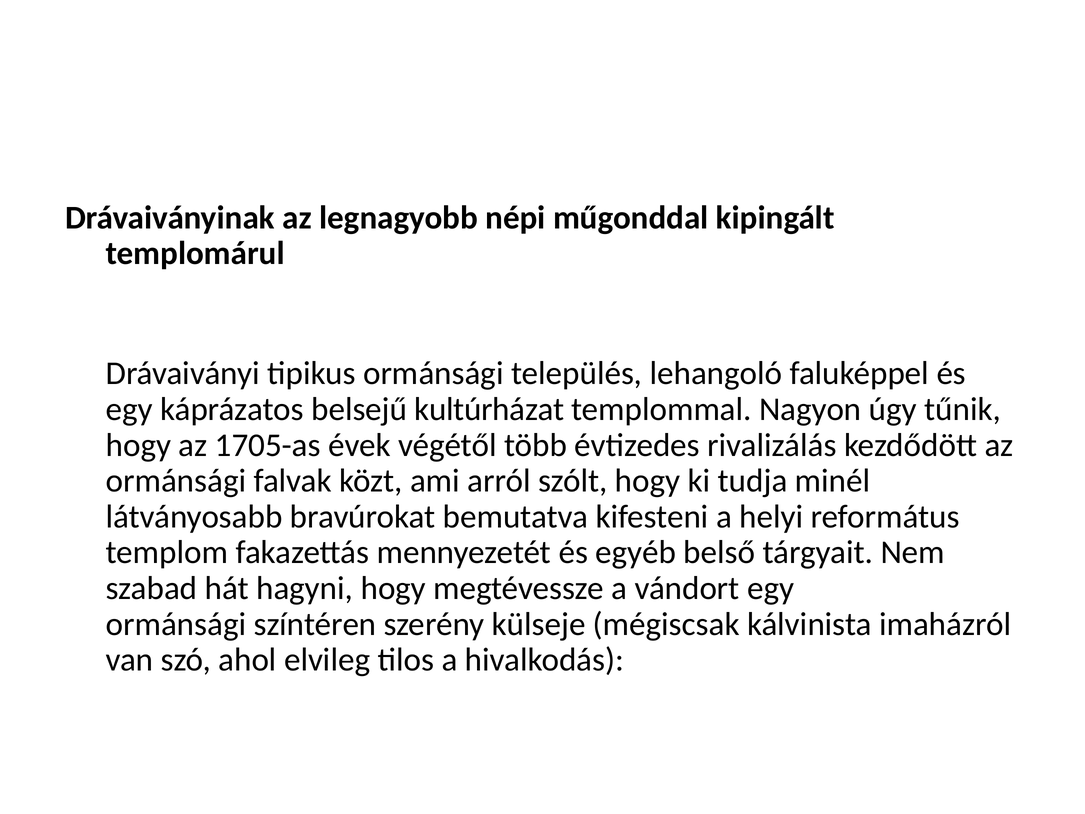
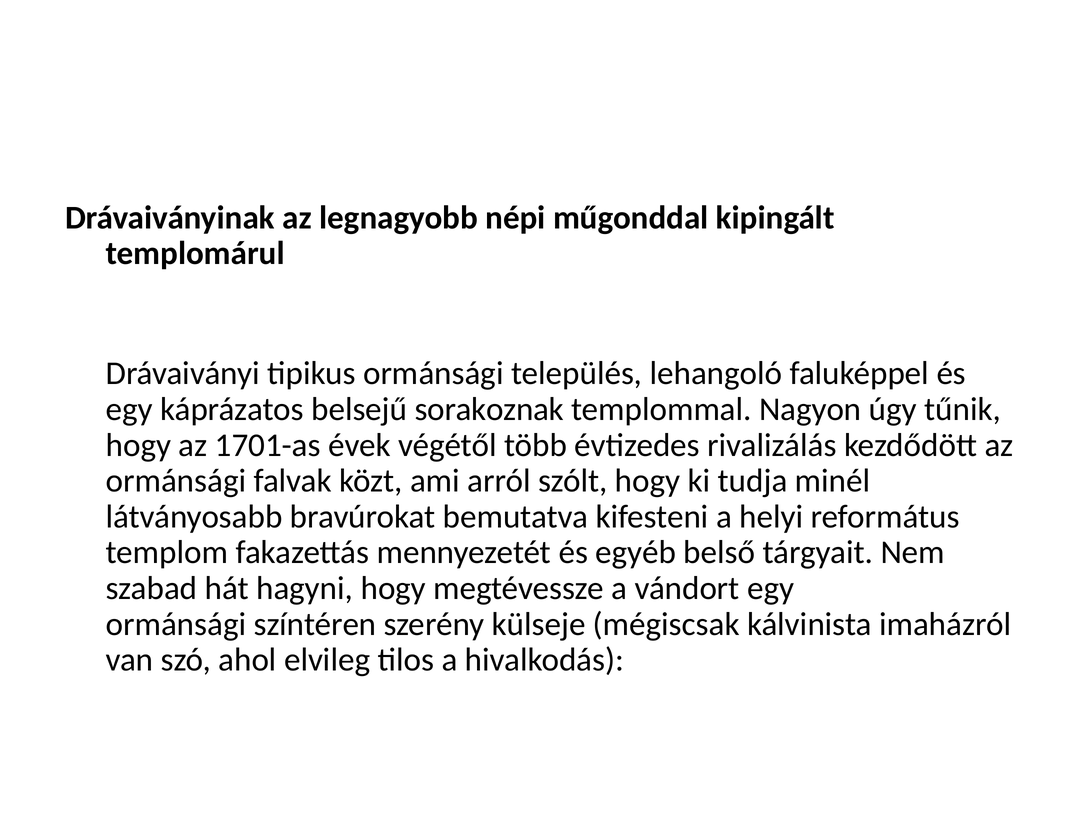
kultúrházat: kultúrházat -> sorakoznak (489, 409)
1705-as: 1705-as -> 1701-as (268, 445)
